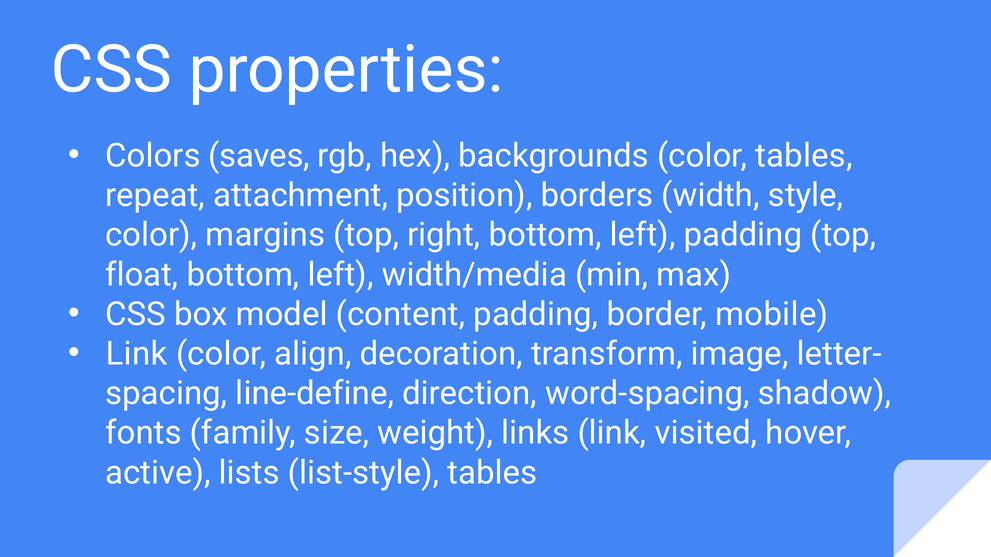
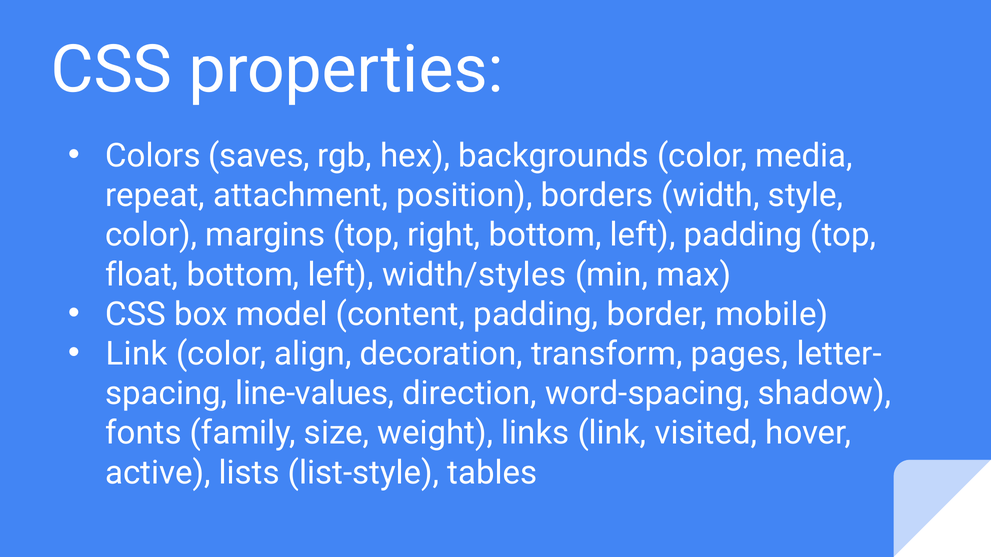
color tables: tables -> media (804, 156)
width/media: width/media -> width/styles (474, 275)
image: image -> pages (740, 354)
line-define: line-define -> line-values (315, 394)
